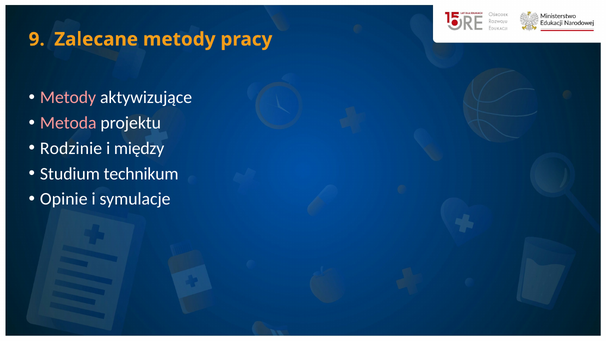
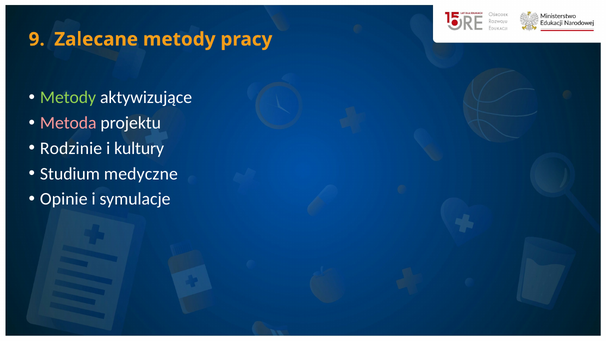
Metody colour: pink -> light green (68, 98)
między: między -> kultury (139, 148)
technikum: technikum -> medyczne (141, 174)
